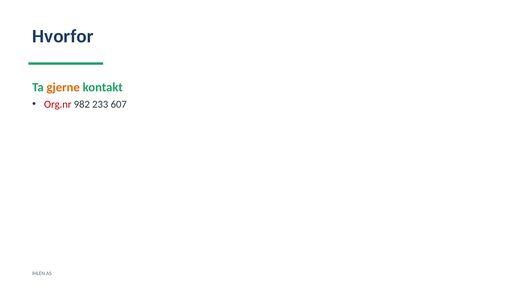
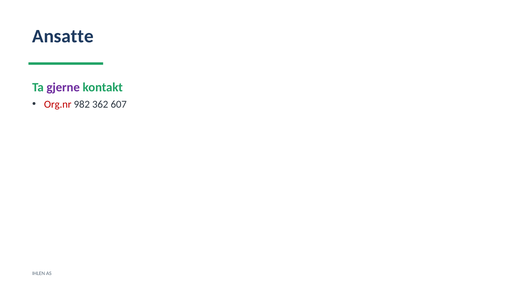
Hvorfor: Hvorfor -> Ansatte (63, 36)
gjerne colour: orange -> purple (63, 87)
233: 233 -> 362 (100, 104)
